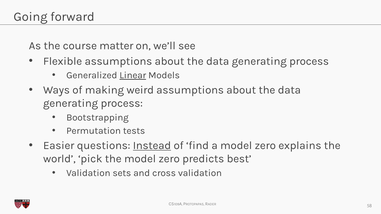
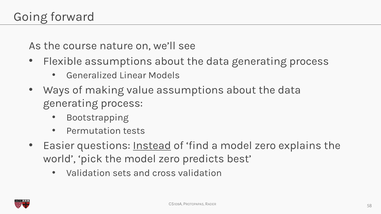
matter: matter -> nature (116, 46)
Linear underline: present -> none (133, 75)
weird: weird -> value (140, 90)
